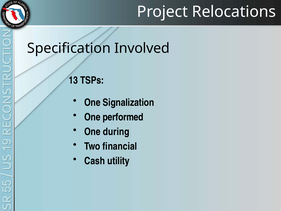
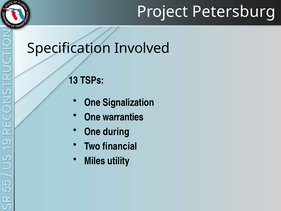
Relocations: Relocations -> Petersburg (234, 12)
performed: performed -> warranties (123, 117)
Cash: Cash -> Miles (95, 161)
